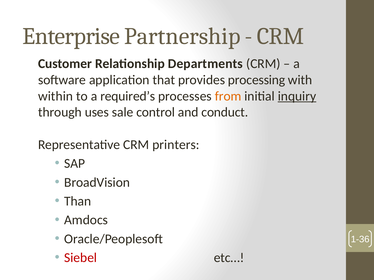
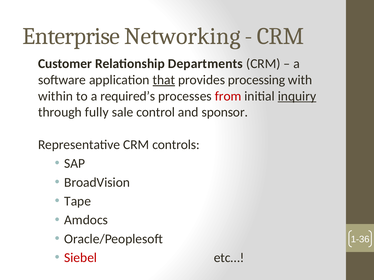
Partnership: Partnership -> Networking (182, 36)
that underline: none -> present (164, 80)
from colour: orange -> red (228, 96)
uses: uses -> fully (97, 112)
conduct: conduct -> sponsor (225, 112)
printers: printers -> controls (176, 145)
Than: Than -> Tape (78, 202)
